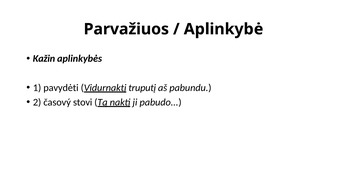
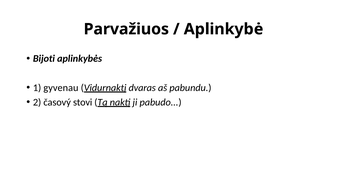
Kažin: Kažin -> Bijoti (44, 59)
pavydėti: pavydėti -> gyvenau (61, 88)
truputį: truputį -> dvaras (142, 88)
